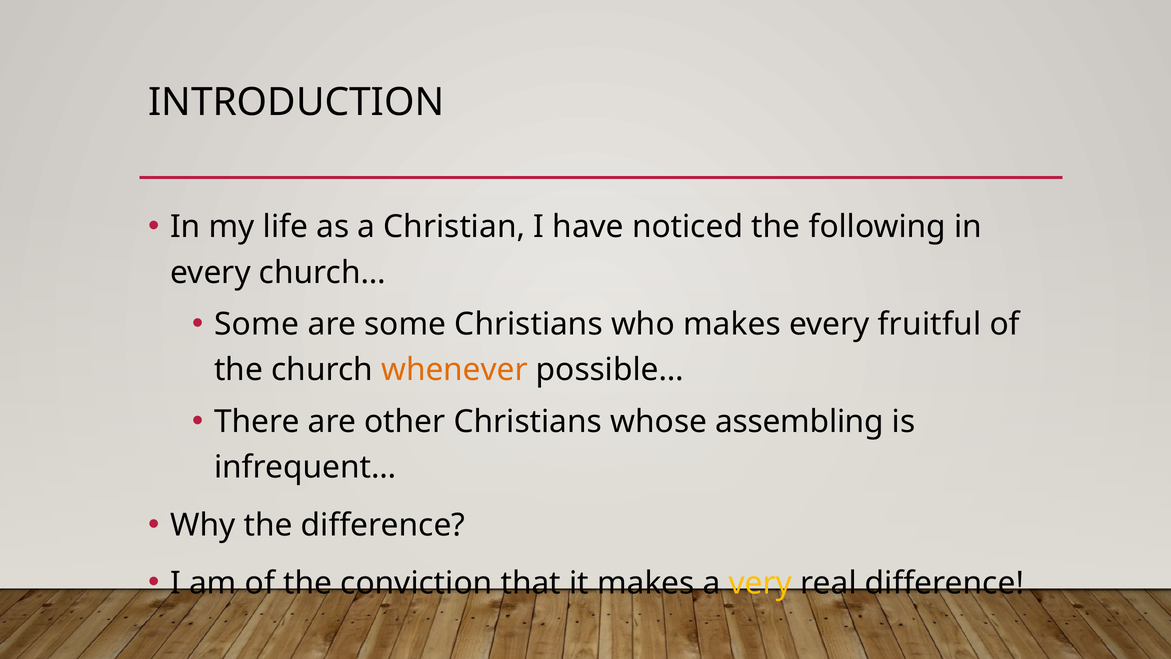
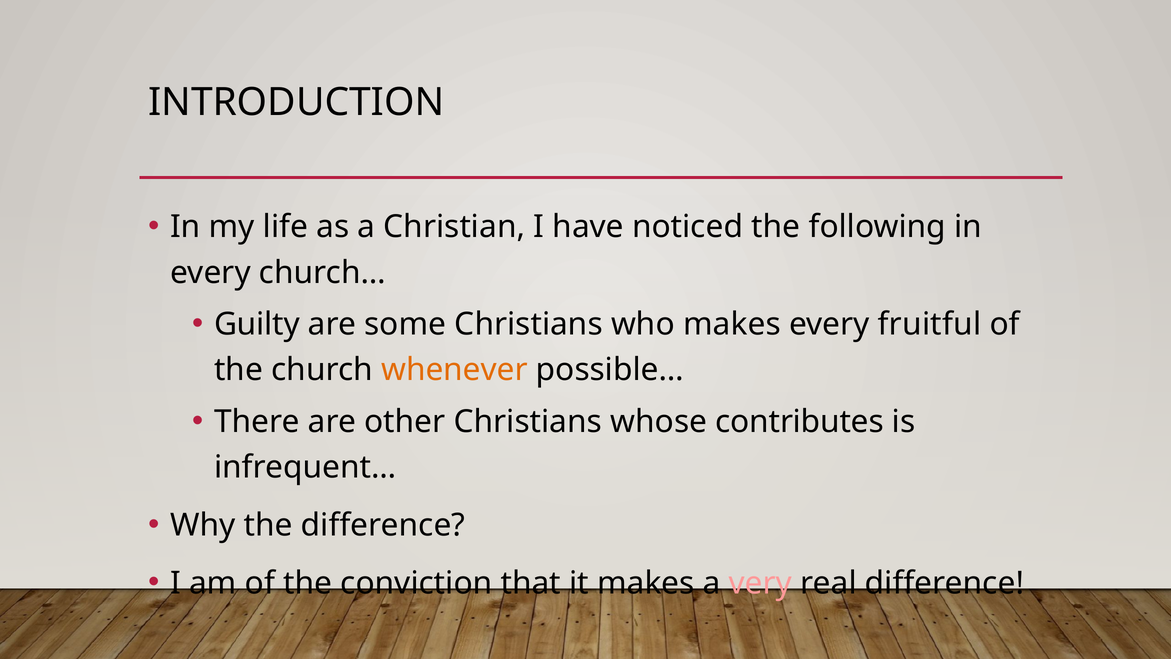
Some: Some -> Guilty (257, 324)
assembling: assembling -> contributes (800, 422)
very colour: yellow -> pink (760, 583)
